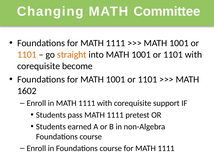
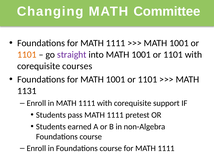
straight colour: orange -> purple (72, 54)
become: become -> courses (77, 66)
1602: 1602 -> 1131 (27, 91)
